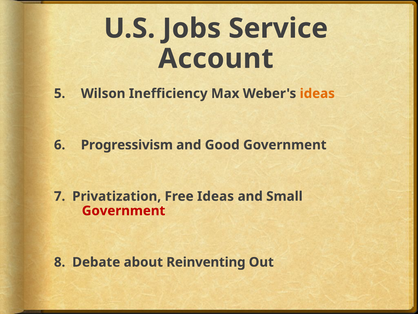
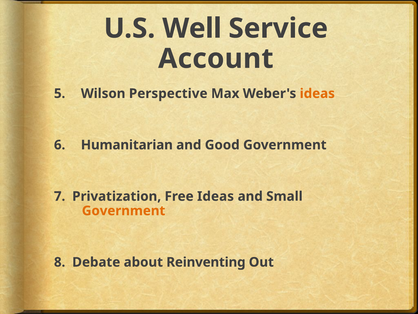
Jobs: Jobs -> Well (192, 28)
Inefficiency: Inefficiency -> Perspective (168, 93)
Progressivism: Progressivism -> Humanitarian (127, 145)
Government colour: red -> orange (124, 210)
